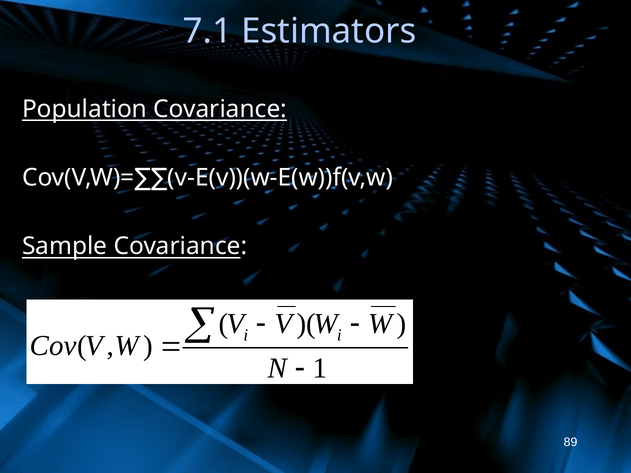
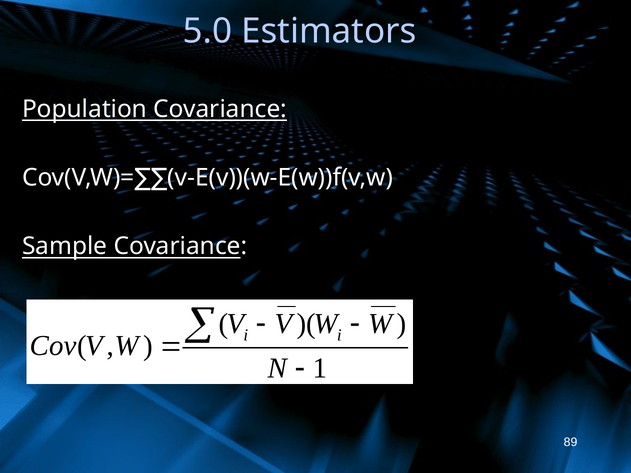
7.1: 7.1 -> 5.0 (207, 31)
